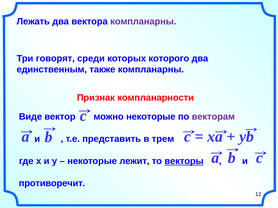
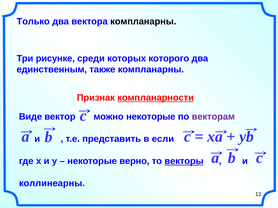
Лежать: Лежать -> Только (33, 21)
компланарны colour: purple -> black (143, 21)
говорят: говорят -> рисунке (55, 59)
компланарности underline: none -> present (156, 98)
трем: трем -> если (163, 139)
лежит: лежит -> верно (134, 162)
противоречит: противоречит -> коллинеарны (52, 184)
